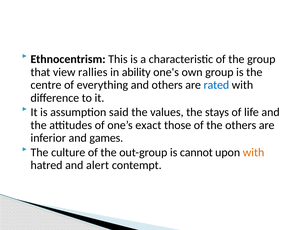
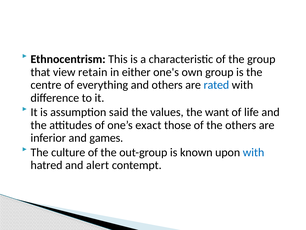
rallies: rallies -> retain (93, 72)
ability: ability -> either (136, 72)
stays: stays -> want (217, 112)
cannot: cannot -> known (196, 152)
with colour: orange -> blue (254, 152)
